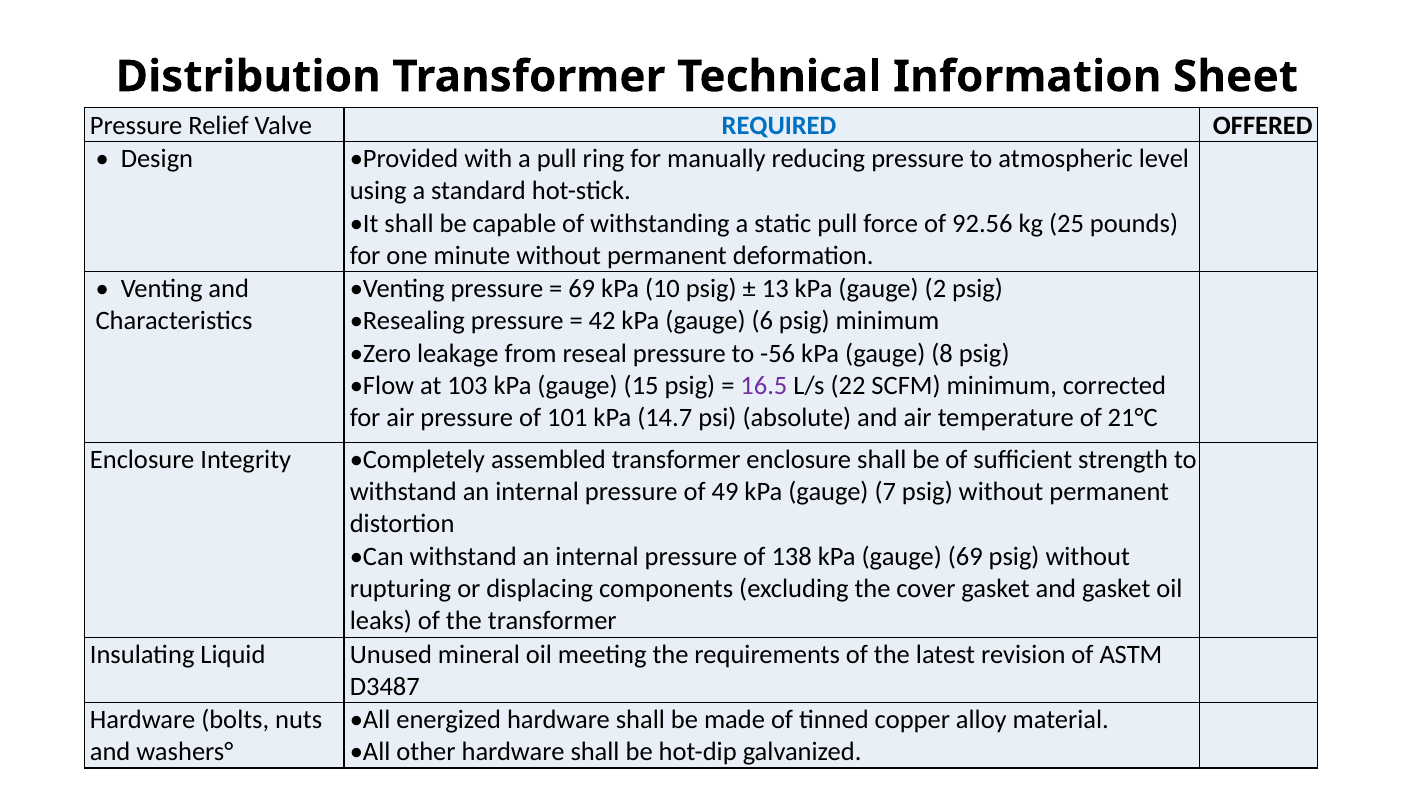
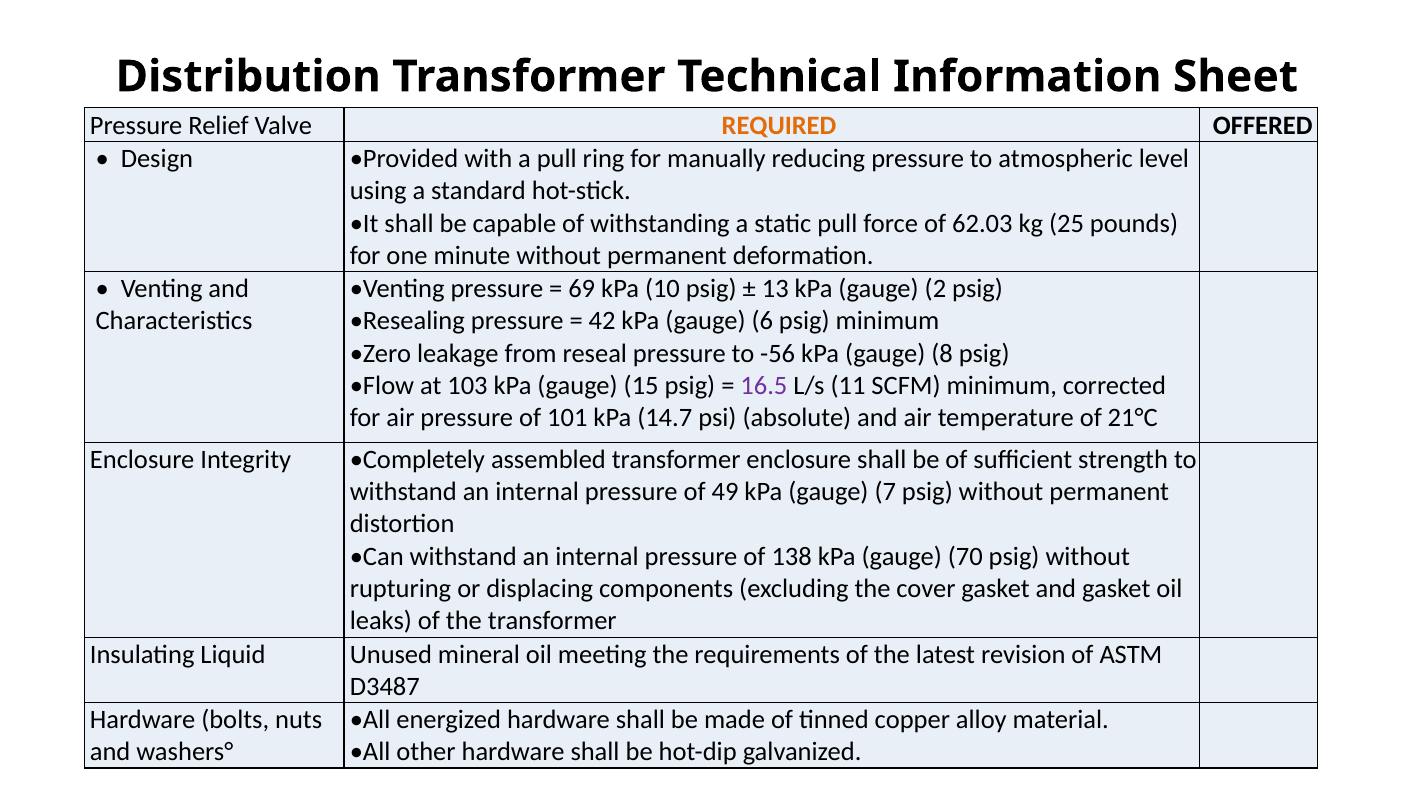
REQUIRED colour: blue -> orange (779, 125)
92.56: 92.56 -> 62.03 (982, 223)
22: 22 -> 11 (848, 386)
gauge 69: 69 -> 70 (965, 556)
